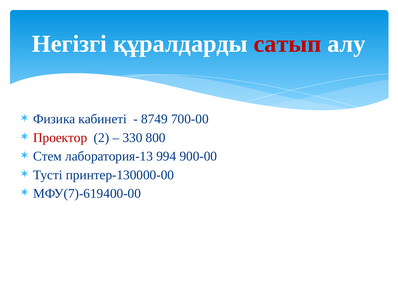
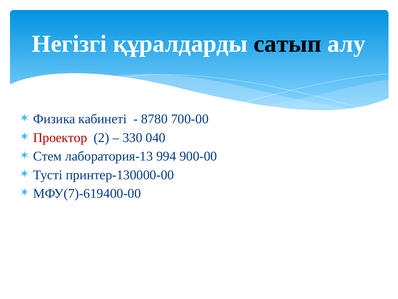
сатып colour: red -> black (288, 44)
8749: 8749 -> 8780 (154, 119)
800: 800 -> 040 (156, 137)
